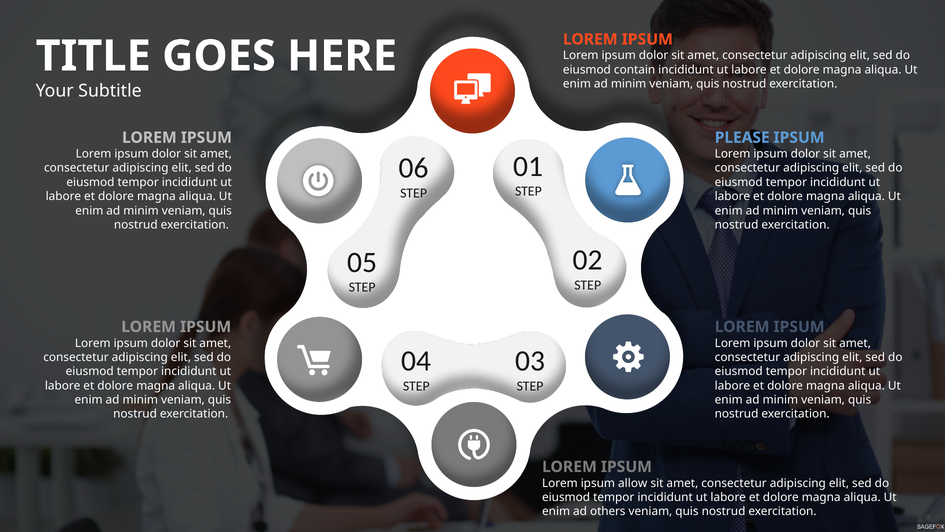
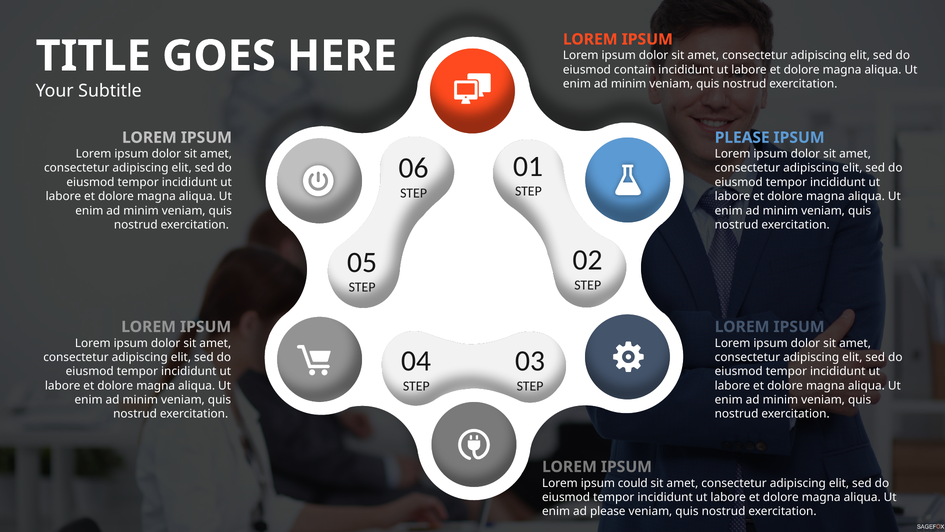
allow: allow -> could (633, 483)
ad others: others -> please (608, 511)
